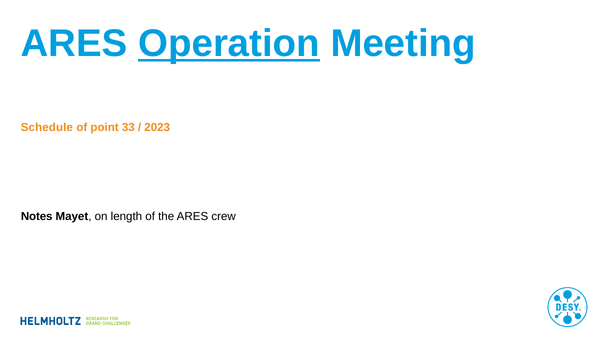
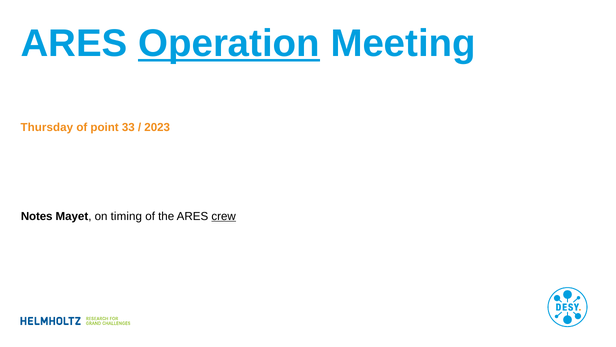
Schedule: Schedule -> Thursday (47, 127)
length: length -> timing (126, 216)
crew underline: none -> present (224, 216)
